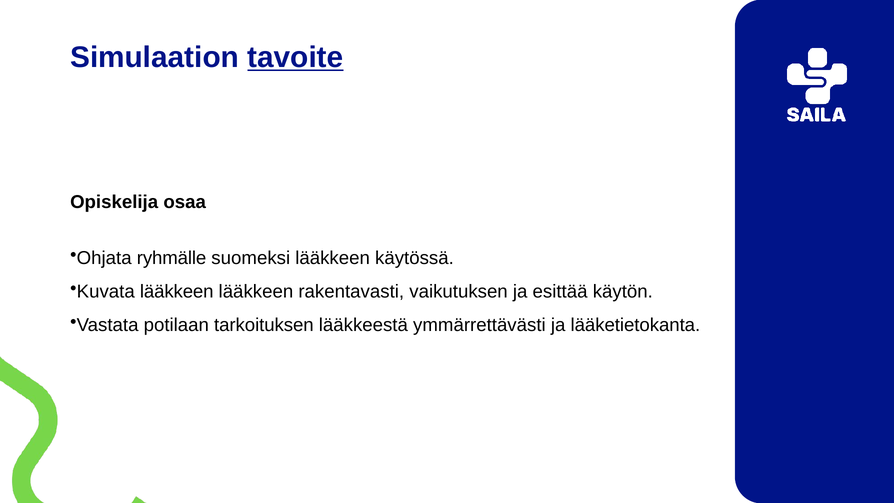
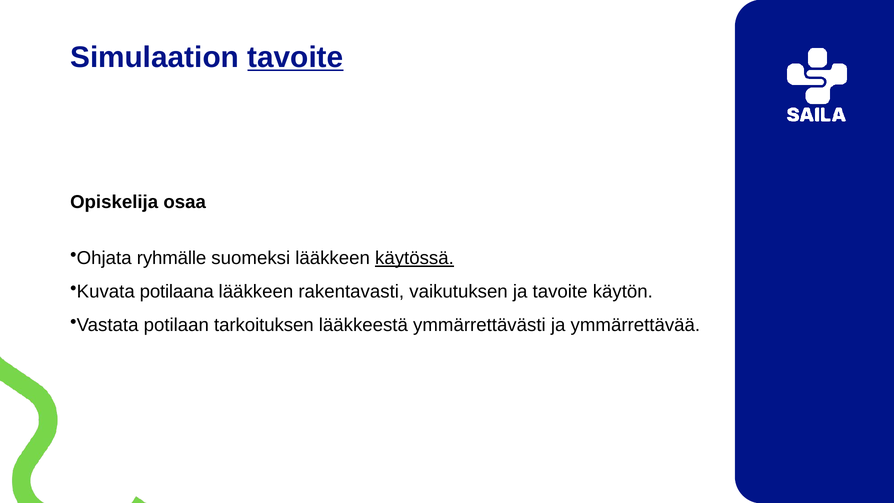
käytössä underline: none -> present (414, 258)
Kuvata lääkkeen: lääkkeen -> potilaana (177, 292)
ja esittää: esittää -> tavoite (560, 292)
lääketietokanta: lääketietokanta -> ymmärrettävää (635, 325)
